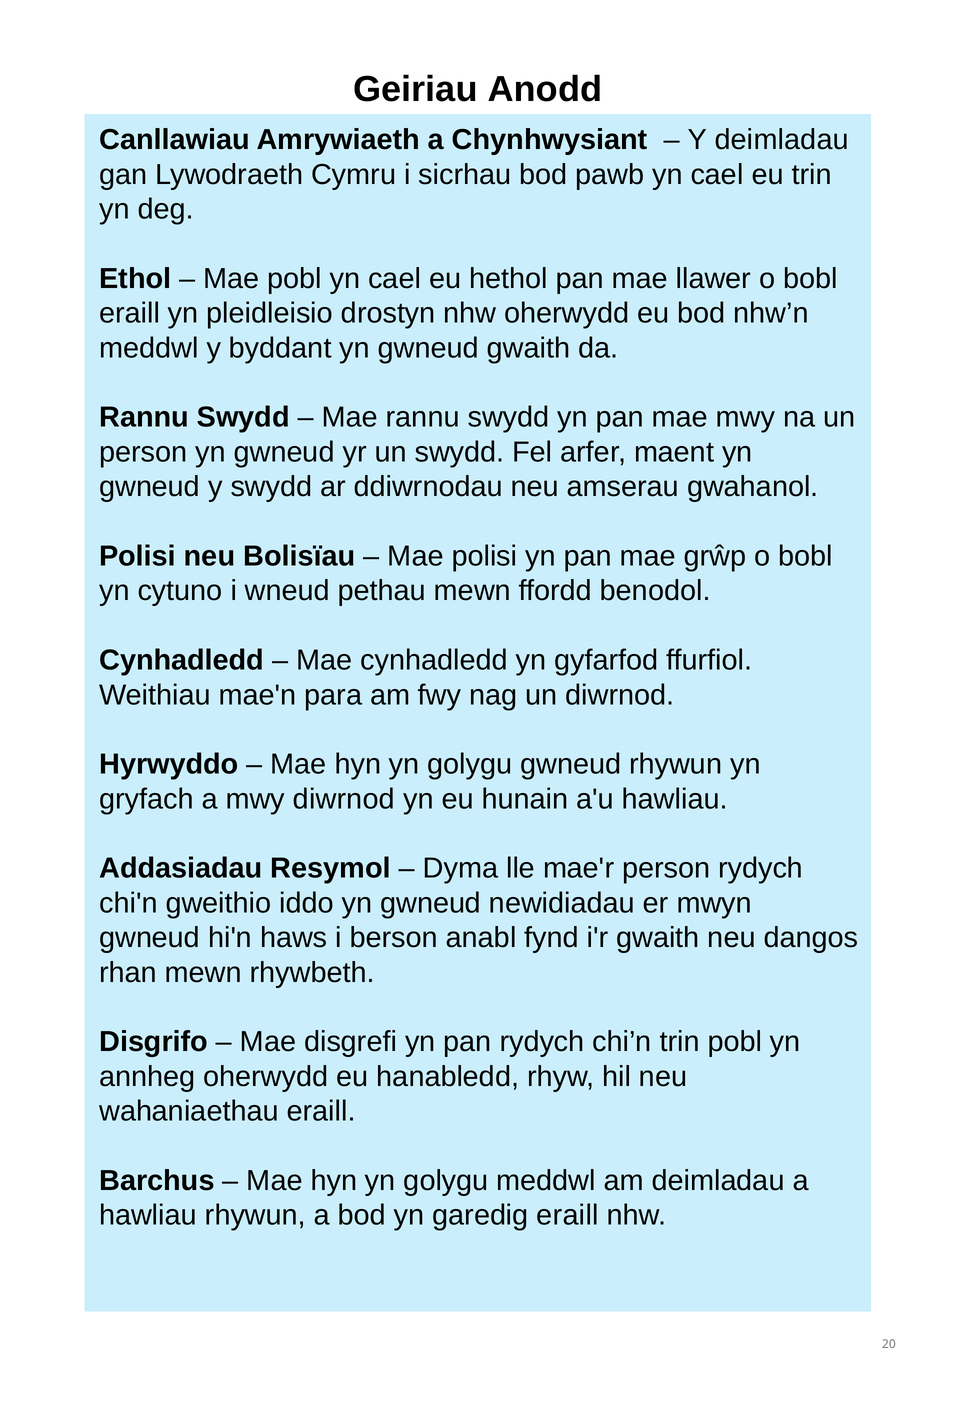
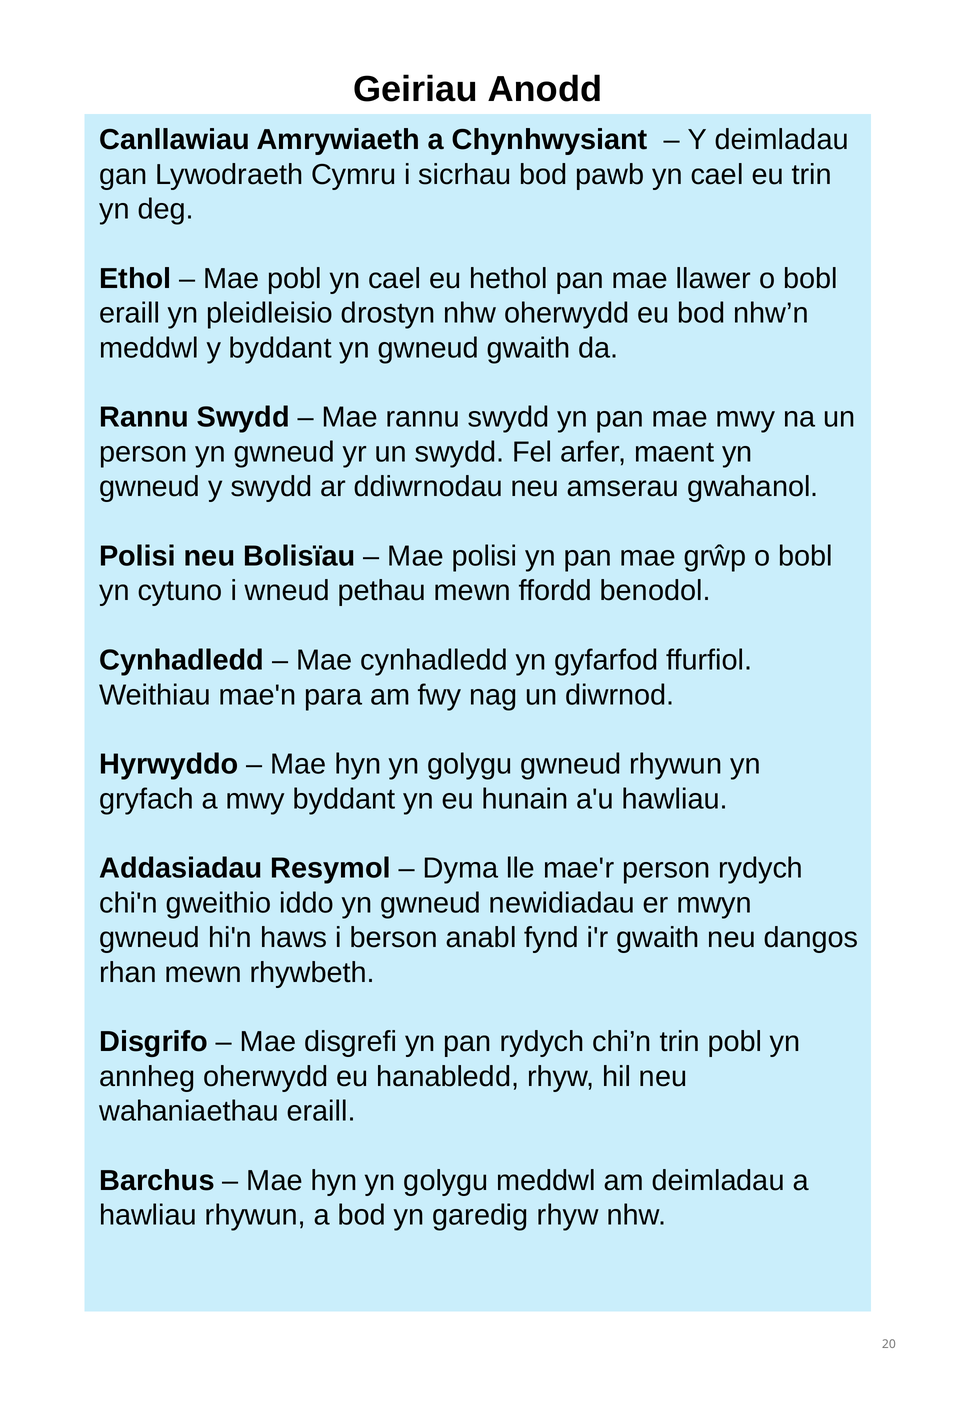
mwy diwrnod: diwrnod -> byddant (344, 799)
garedig eraill: eraill -> rhyw (568, 1215)
